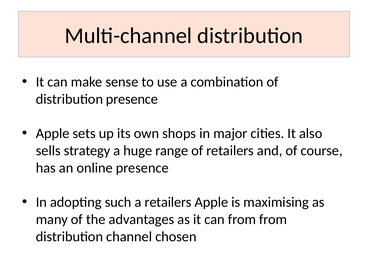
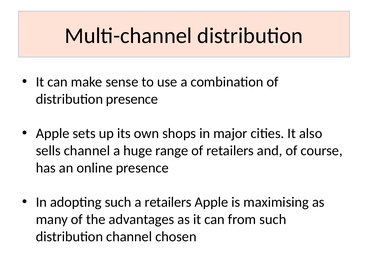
sells strategy: strategy -> channel (87, 151)
from from: from -> such (273, 219)
